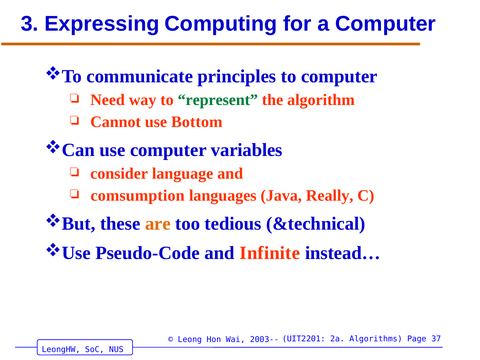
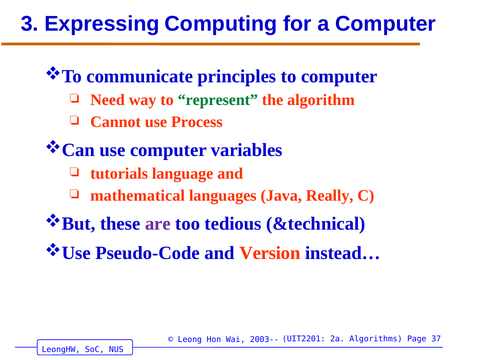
Bottom: Bottom -> Process (197, 122)
consider: consider -> tutorials (119, 173)
comsumption: comsumption -> mathematical (138, 196)
are colour: orange -> purple (158, 224)
Infinite: Infinite -> Version (270, 253)
